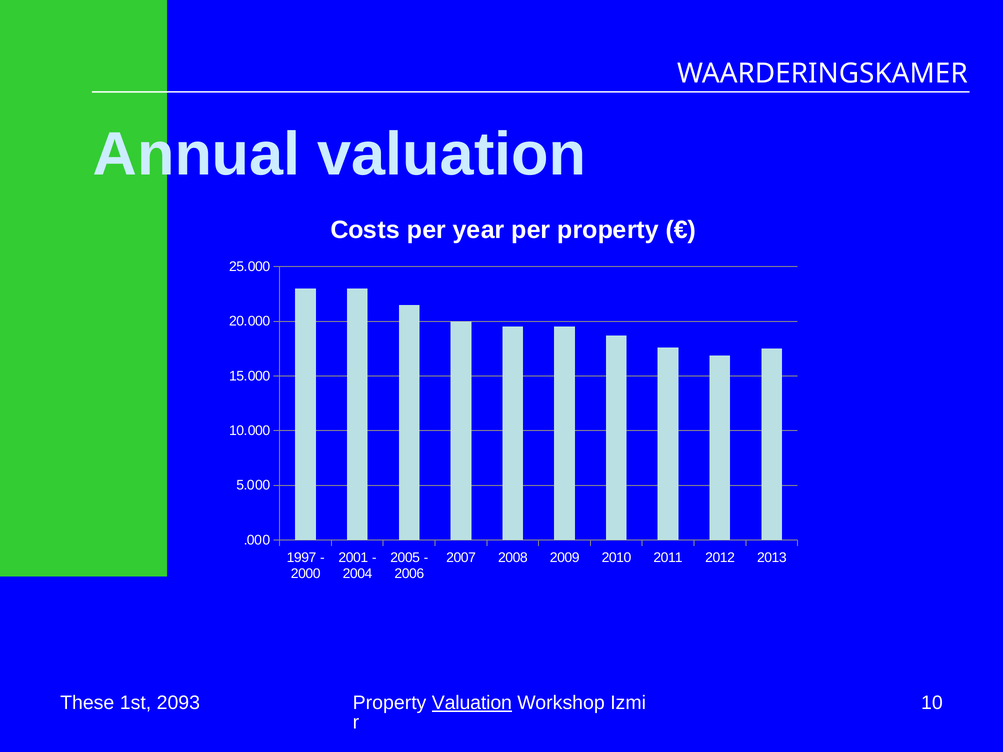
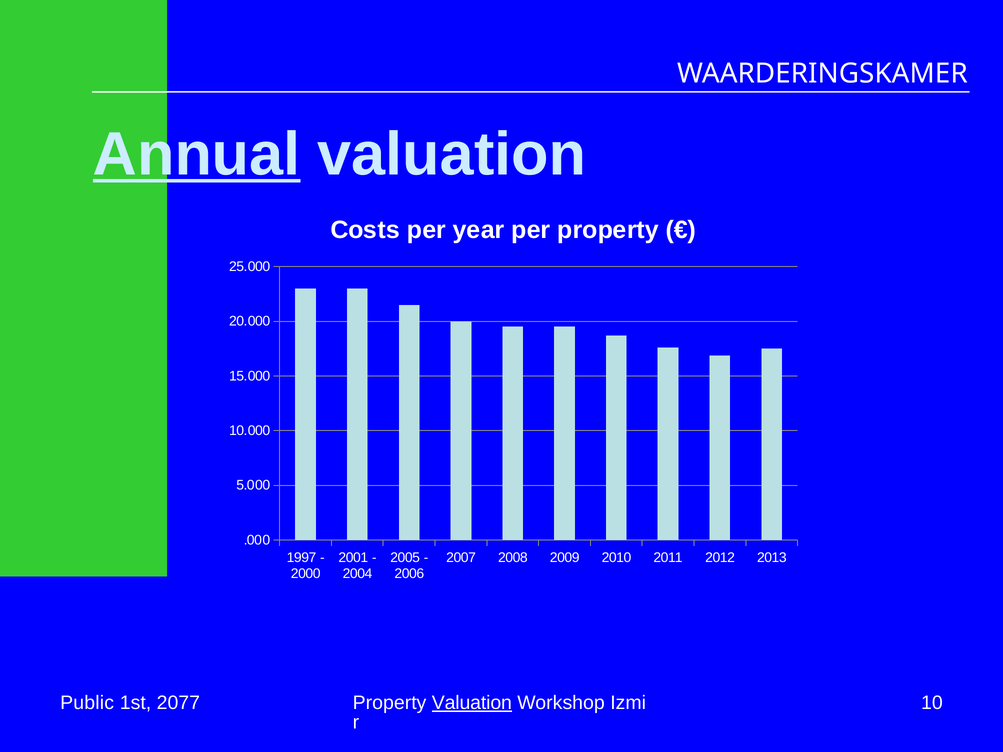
Annual underline: none -> present (197, 155)
These: These -> Public (87, 703)
2093: 2093 -> 2077 (178, 703)
